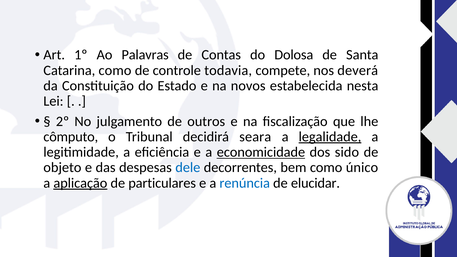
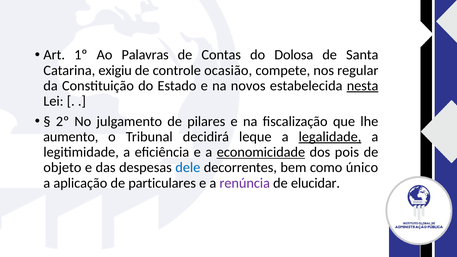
Catarina como: como -> exigiu (115, 70)
todavia: todavia -> ocasião (228, 70)
deverá: deverá -> regular (358, 70)
nesta underline: none -> present (363, 86)
outros: outros -> pilares (206, 121)
cômputo: cômputo -> aumento (71, 137)
seara: seara -> leque (255, 137)
sido: sido -> pois (347, 152)
aplicação underline: present -> none (80, 183)
renúncia colour: blue -> purple (245, 183)
